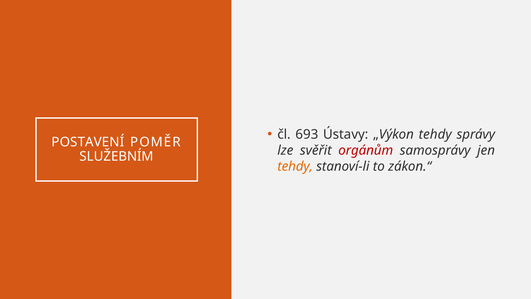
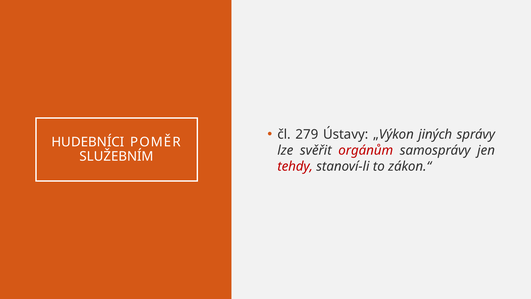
693: 693 -> 279 (307, 134)
„Výkon tehdy: tehdy -> jiných (435, 134)
POSTAVENÍ: POSTAVENÍ -> HUDEBNÍCI (88, 142)
tehdy colour: orange -> red (295, 166)
